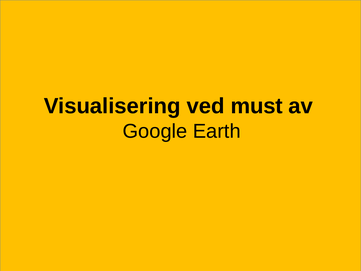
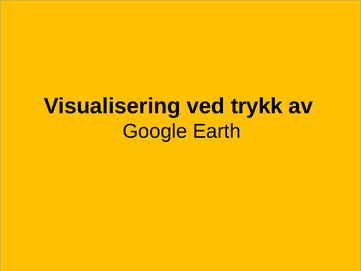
must: must -> trykk (257, 106)
